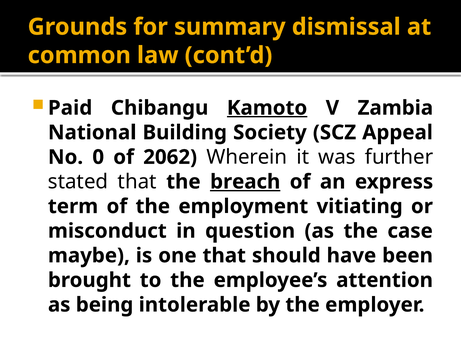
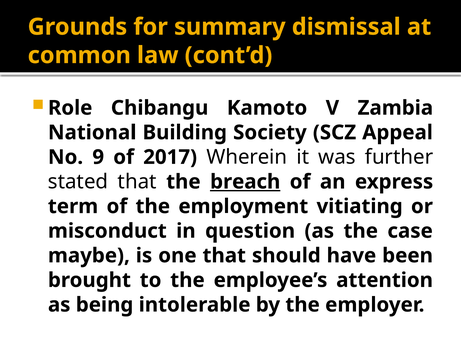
Paid: Paid -> Role (70, 108)
Kamoto underline: present -> none (267, 108)
0: 0 -> 9 (98, 157)
2062: 2062 -> 2017 (170, 157)
